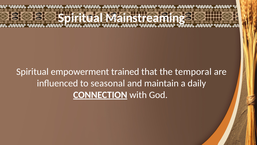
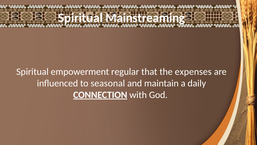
trained: trained -> regular (125, 71)
temporal: temporal -> expenses (193, 71)
